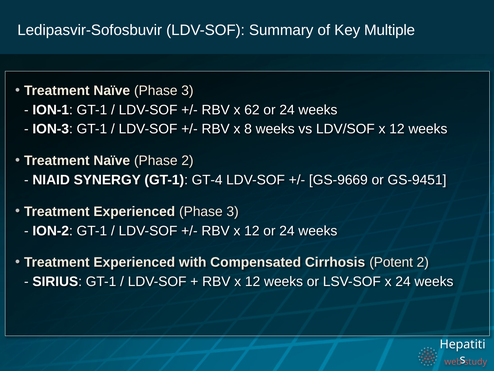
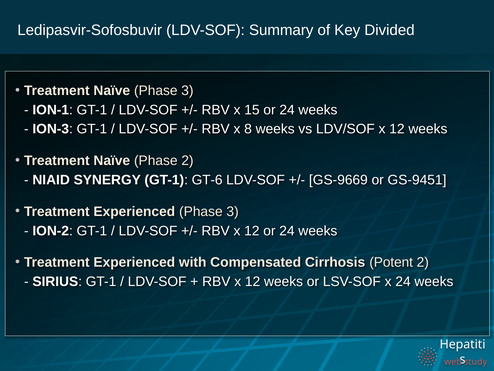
Multiple: Multiple -> Divided (390, 30)
62: 62 -> 15 (252, 110)
GT-4: GT-4 -> GT-6 (207, 180)
